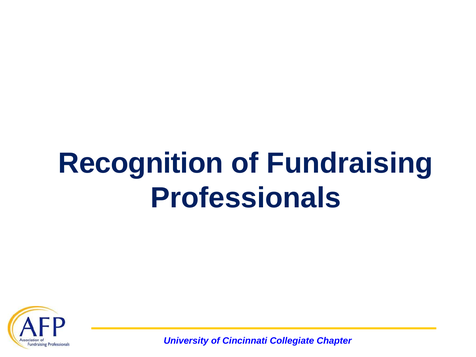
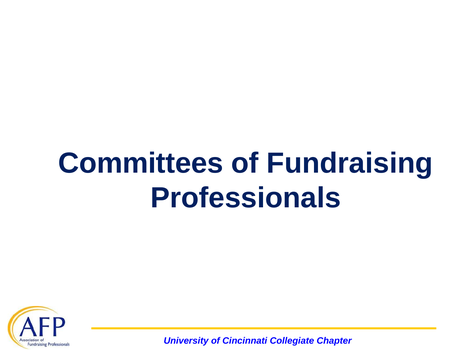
Recognition: Recognition -> Committees (141, 163)
